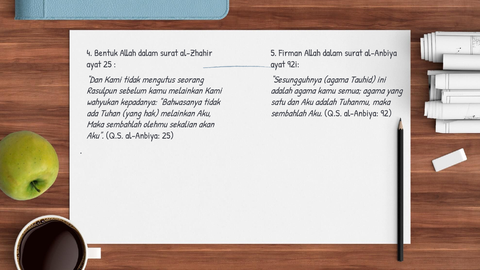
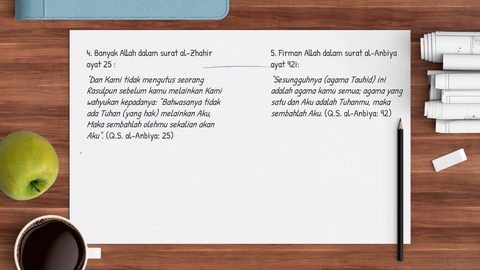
Bentuk: Bentuk -> Banyak (106, 53)
